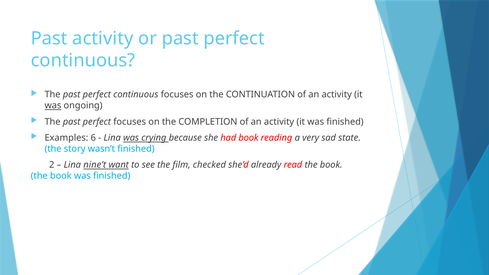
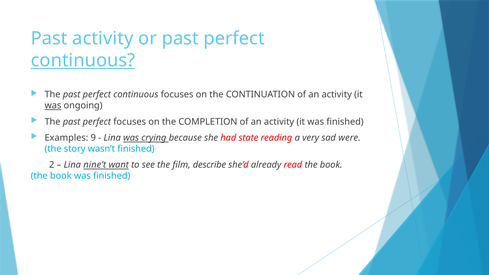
continuous underline: none -> present (83, 61)
6: 6 -> 9 (93, 138)
had book: book -> state (248, 138)
state: state -> were (349, 138)
checked: checked -> describe (209, 165)
